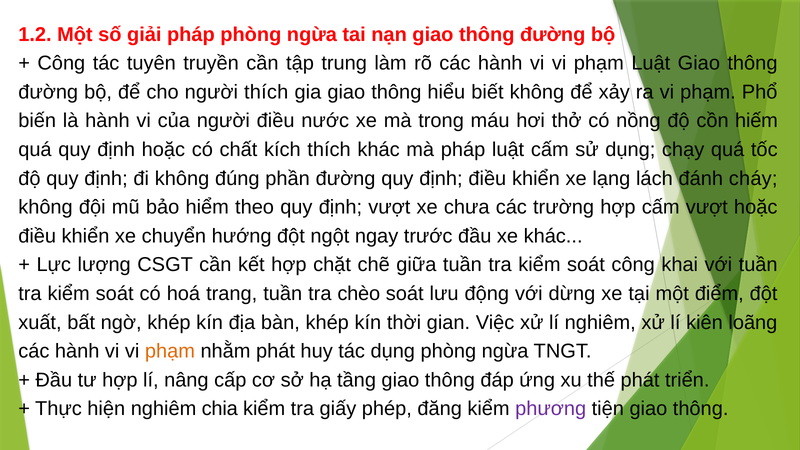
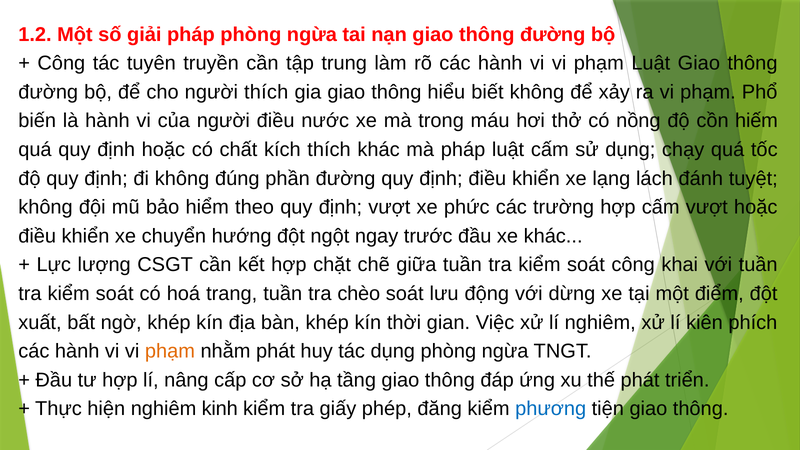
cháy: cháy -> tuyệt (753, 178)
chưa: chưa -> phức (467, 207)
loãng: loãng -> phích (753, 322)
chia: chia -> kinh (220, 409)
phương colour: purple -> blue (551, 409)
